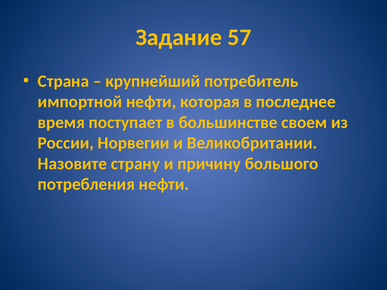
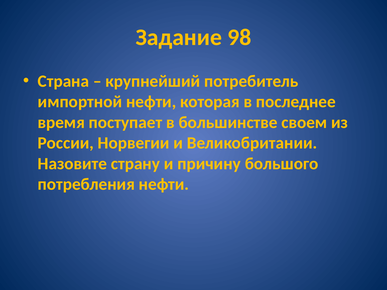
57: 57 -> 98 (239, 37)
